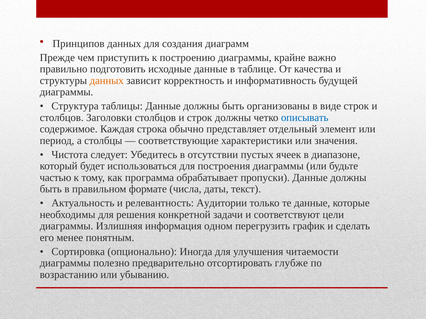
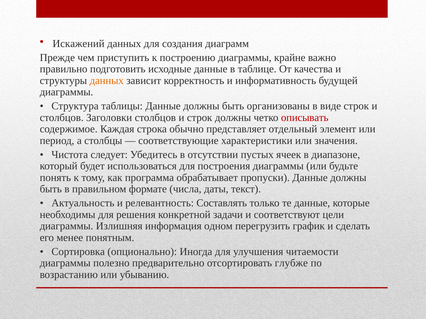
Принципов: Принципов -> Искажений (79, 44)
описывать colour: blue -> red (305, 118)
частью: частью -> понять (55, 178)
Аудитории: Аудитории -> Составлять (222, 203)
